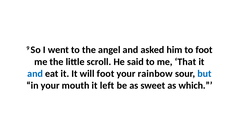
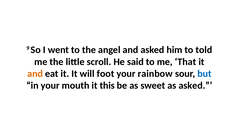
to foot: foot -> told (204, 50)
and colour: blue -> orange (35, 74)
left: left -> this (107, 86)
as which: which -> asked (195, 86)
